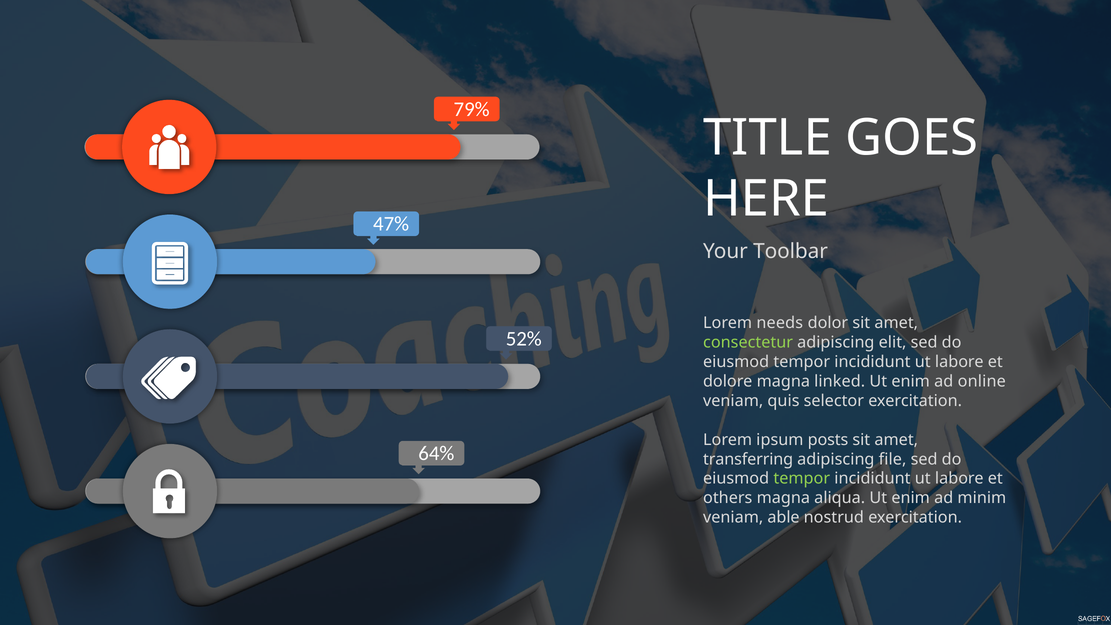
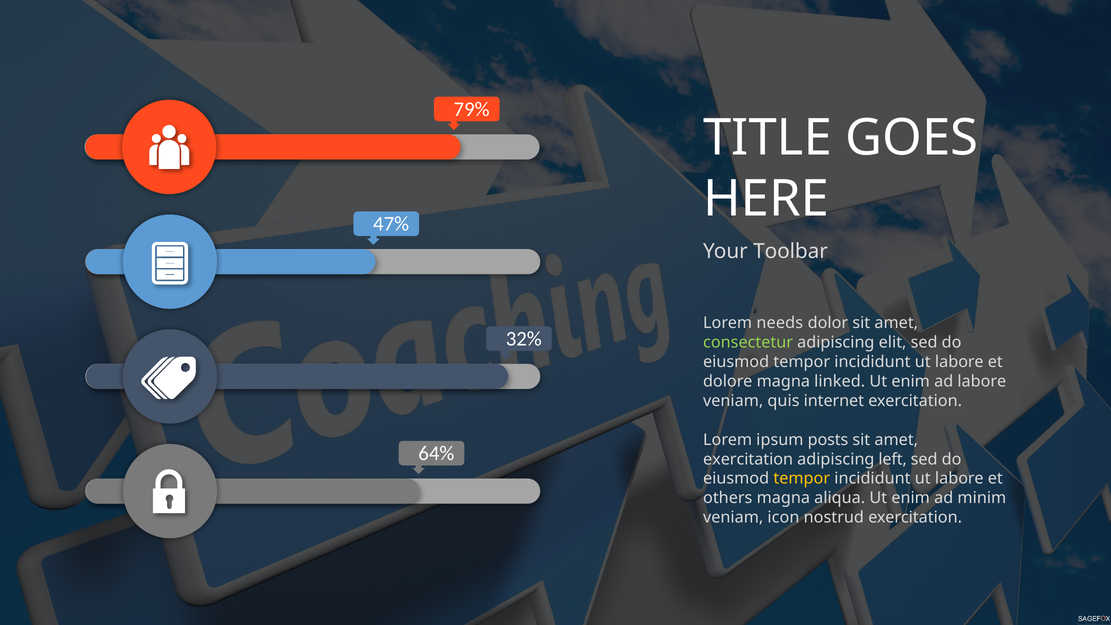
52%: 52% -> 32% (524, 339)
ad online: online -> labore (982, 381)
selector: selector -> internet (834, 401)
transferring: transferring -> exercitation (748, 459)
file: file -> left (893, 459)
tempor colour: light green -> yellow (802, 479)
able: able -> icon (783, 517)
